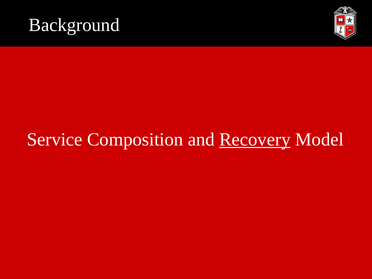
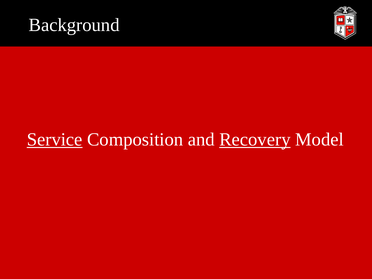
Service underline: none -> present (55, 139)
